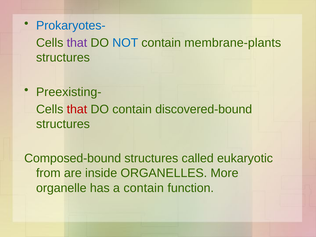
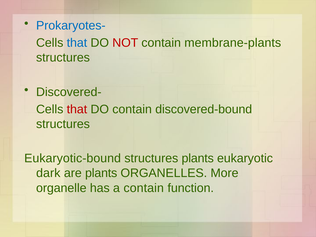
that colour: purple -> blue (77, 43)
NOT colour: blue -> red (125, 43)
Preexisting-: Preexisting- -> Discovered- (69, 92)
Composed-bound: Composed-bound -> Eukaryotic-bound (73, 158)
structures called: called -> plants (198, 158)
from: from -> dark (48, 173)
are inside: inside -> plants (101, 173)
